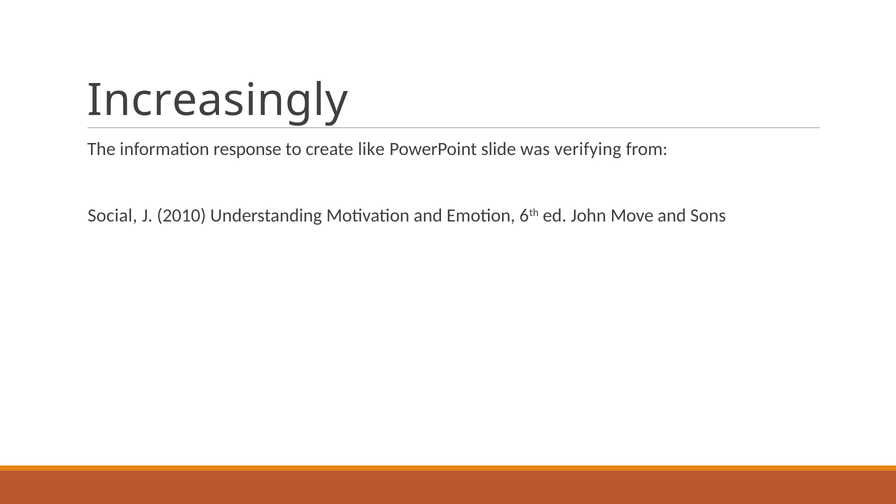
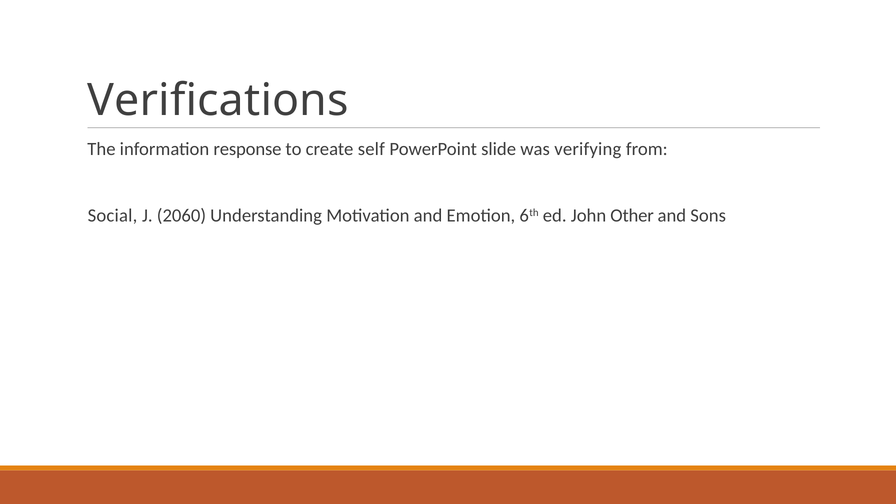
Increasingly: Increasingly -> Verifications (218, 100)
like: like -> self (371, 149)
2010: 2010 -> 2060 (181, 215)
Move: Move -> Other (632, 215)
